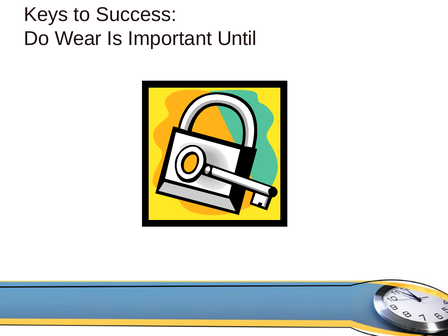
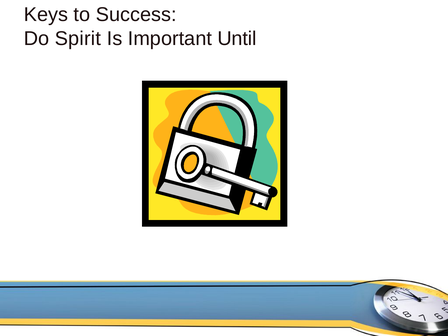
Wear: Wear -> Spirit (78, 39)
